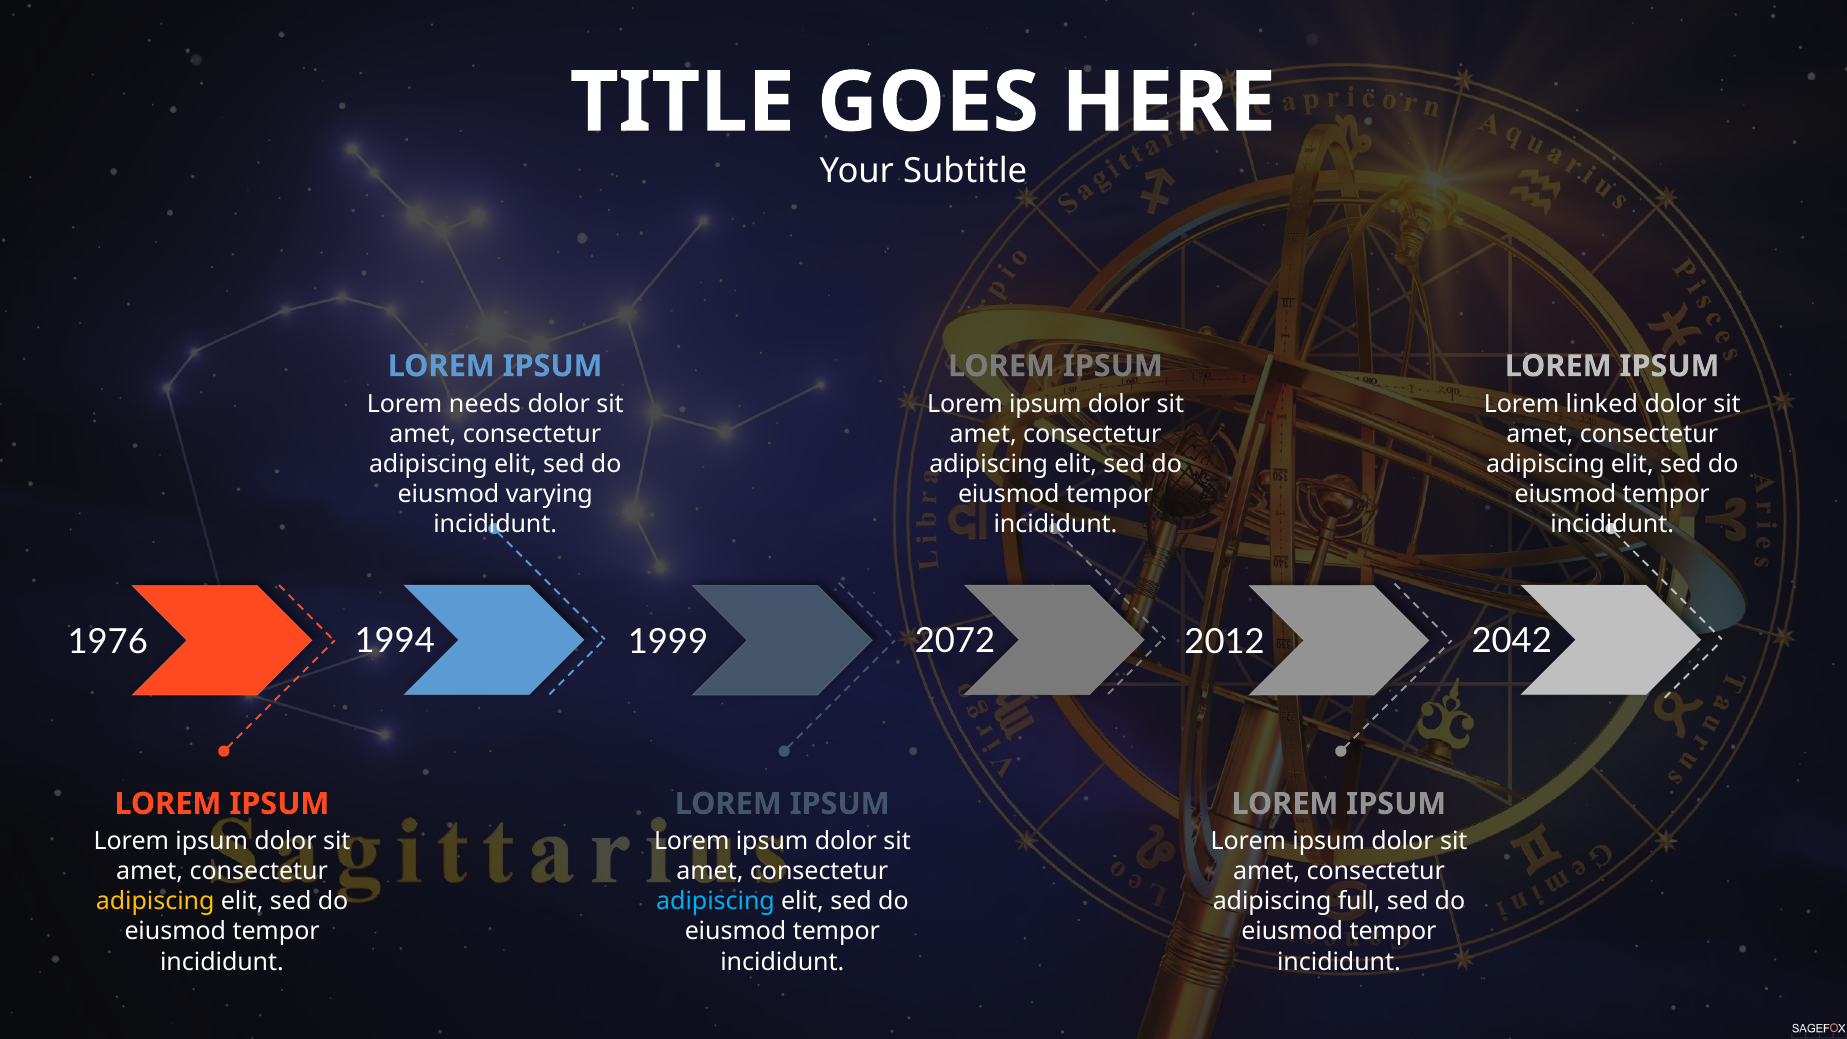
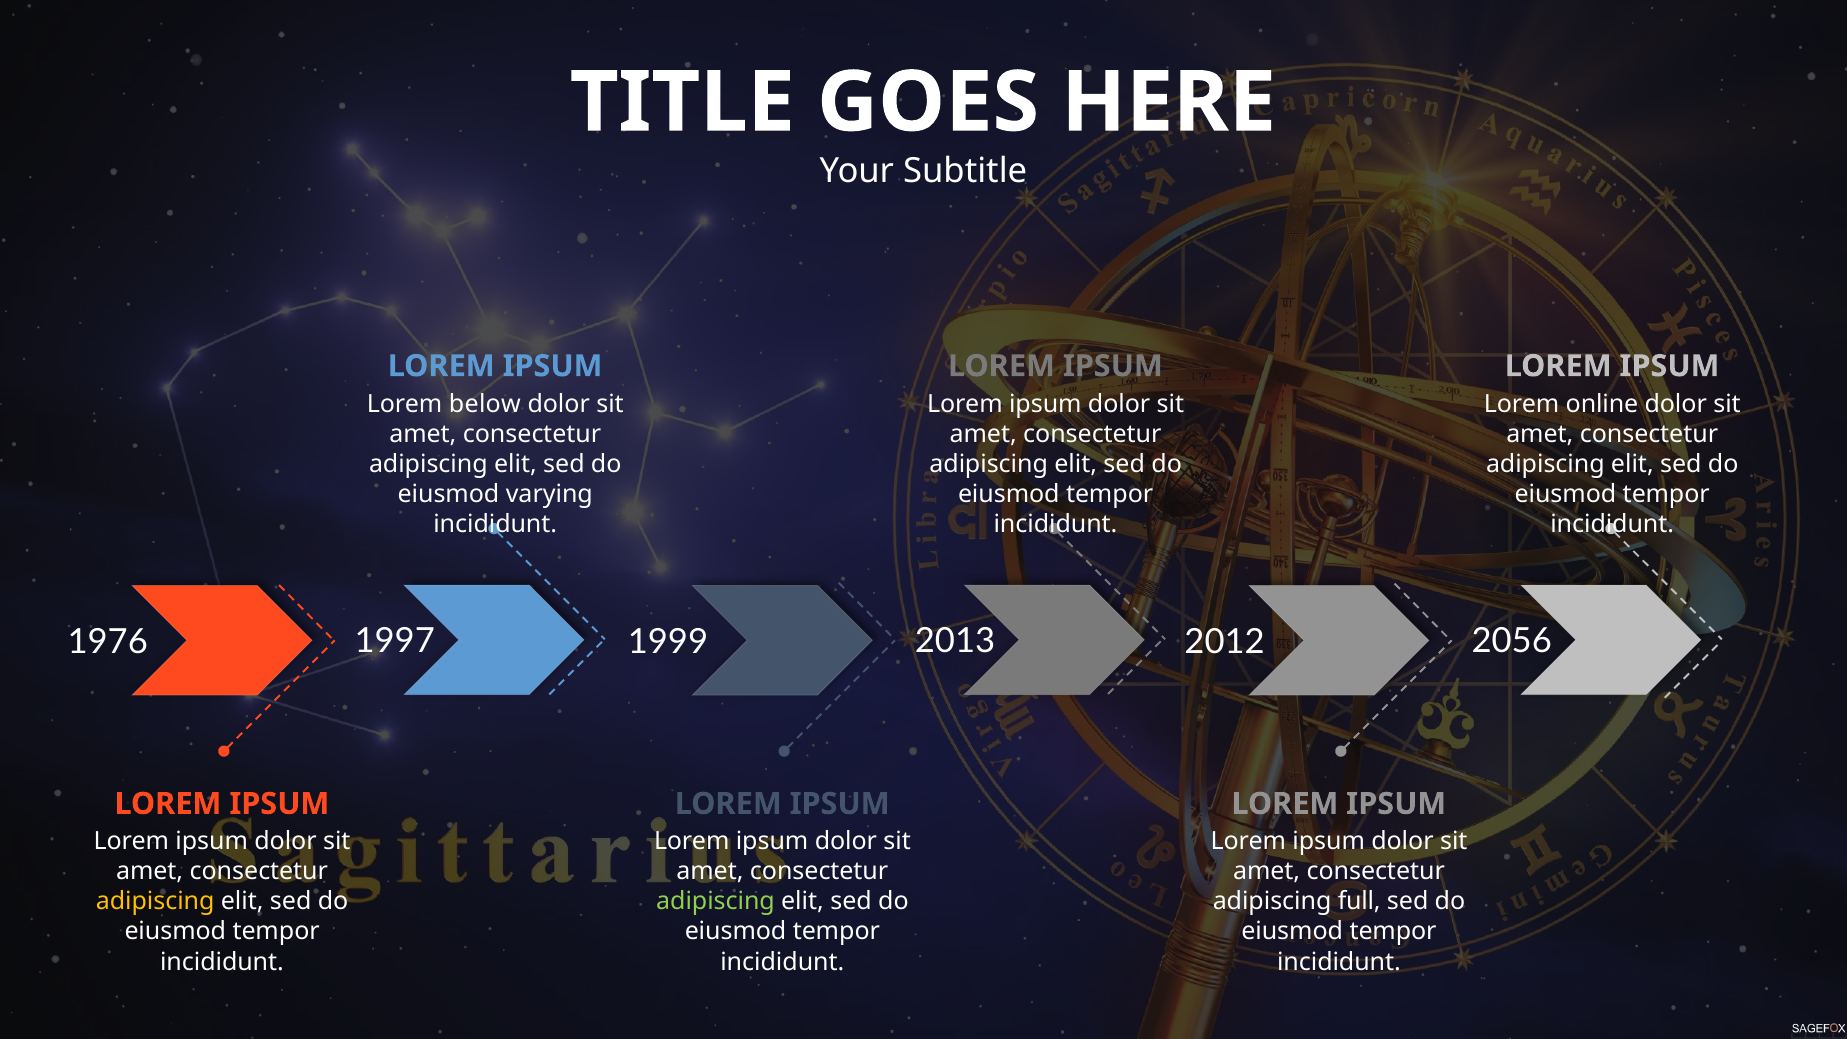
needs: needs -> below (485, 404)
linked: linked -> online (1602, 404)
1994: 1994 -> 1997 (395, 641)
2072: 2072 -> 2013 (955, 641)
2042: 2042 -> 2056 (1512, 641)
adipiscing colour: light blue -> light green (716, 902)
